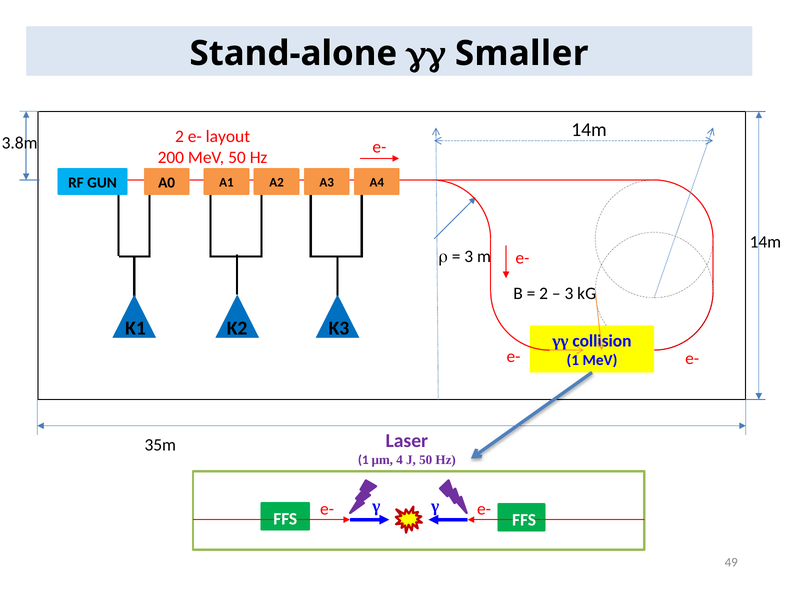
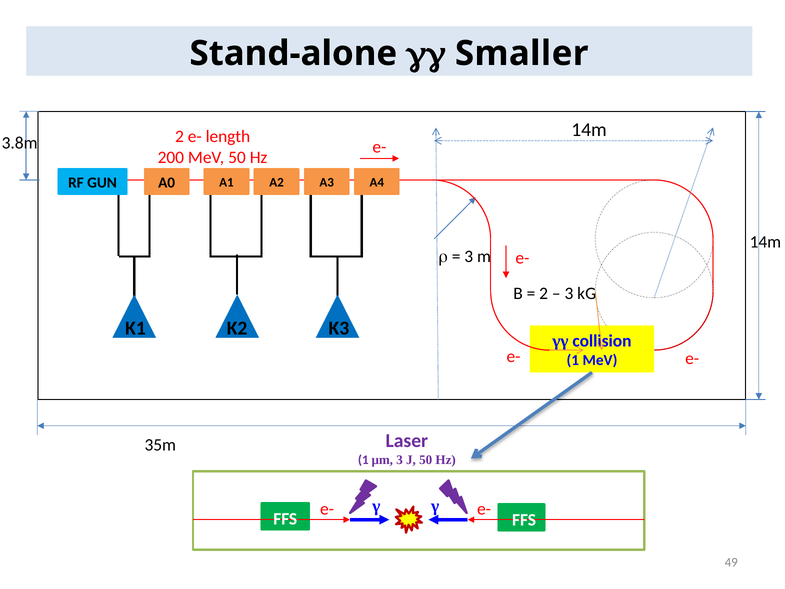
layout: layout -> length (228, 137)
μm 4: 4 -> 3 (400, 460)
